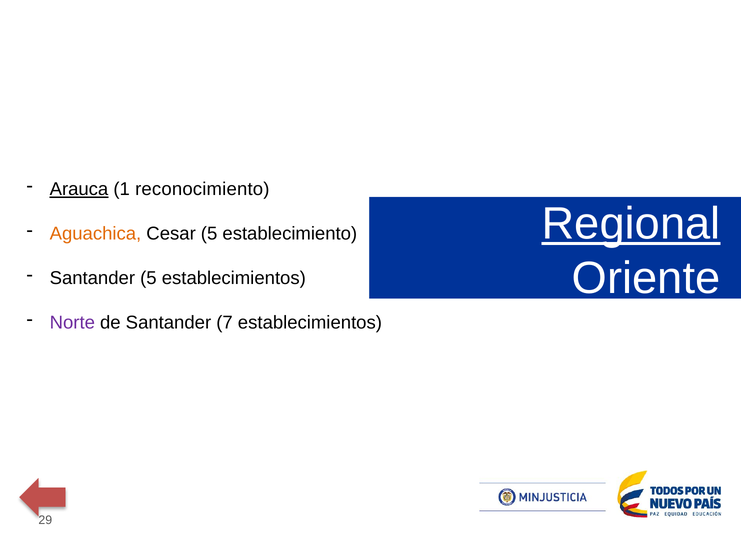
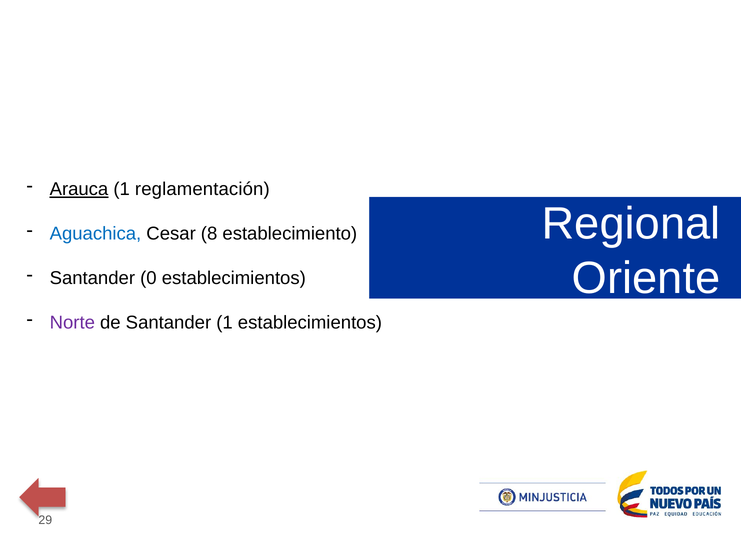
reconocimiento: reconocimiento -> reglamentación (202, 189)
Regional underline: present -> none (631, 224)
Aguachica colour: orange -> blue (95, 234)
Cesar 5: 5 -> 8 (209, 234)
Santander 5: 5 -> 0 (148, 278)
Santander 7: 7 -> 1 (225, 323)
